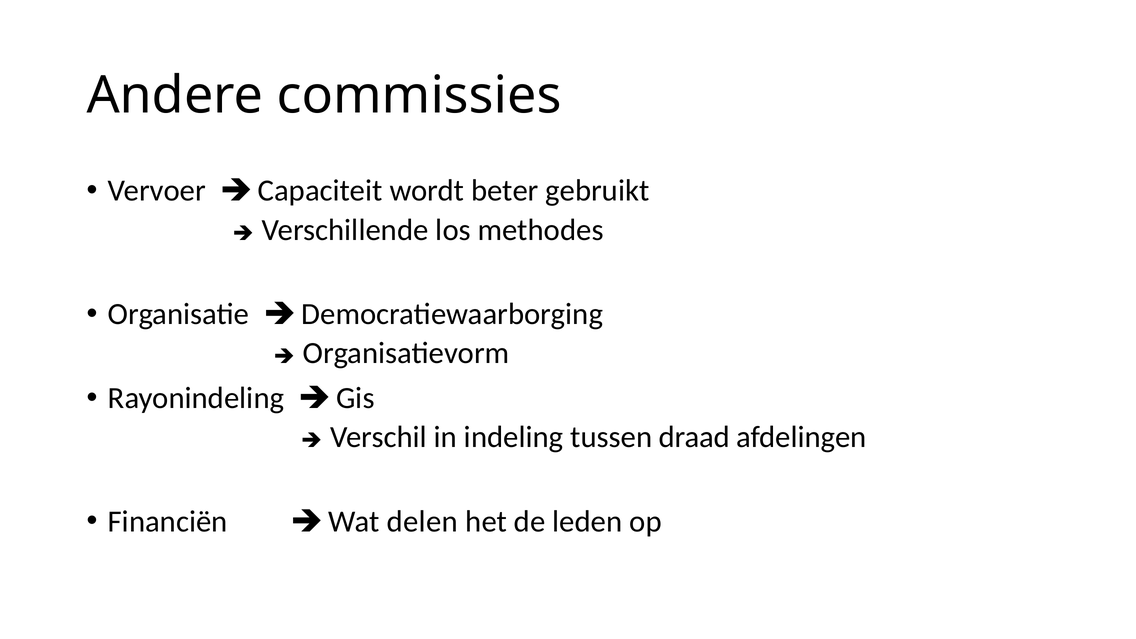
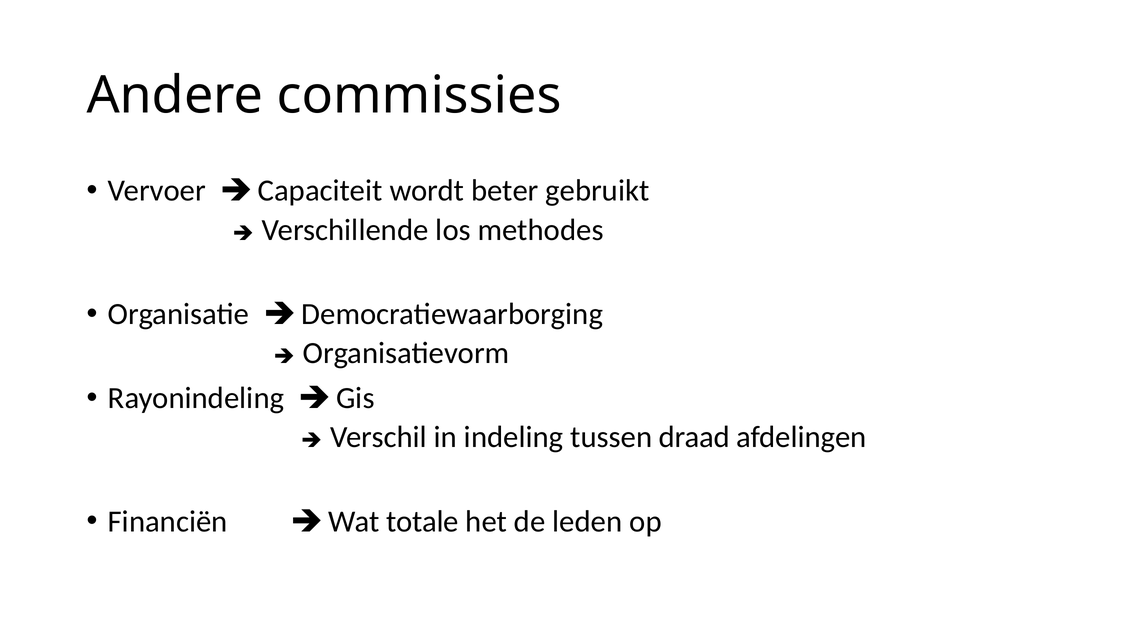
delen: delen -> totale (423, 521)
